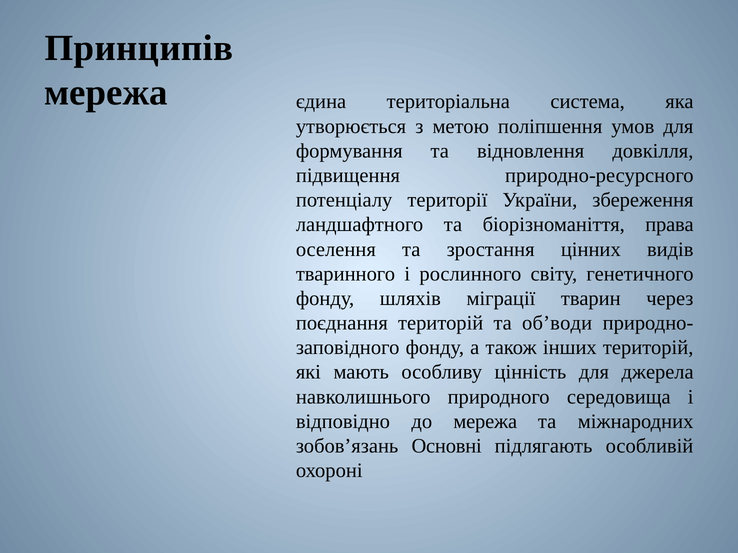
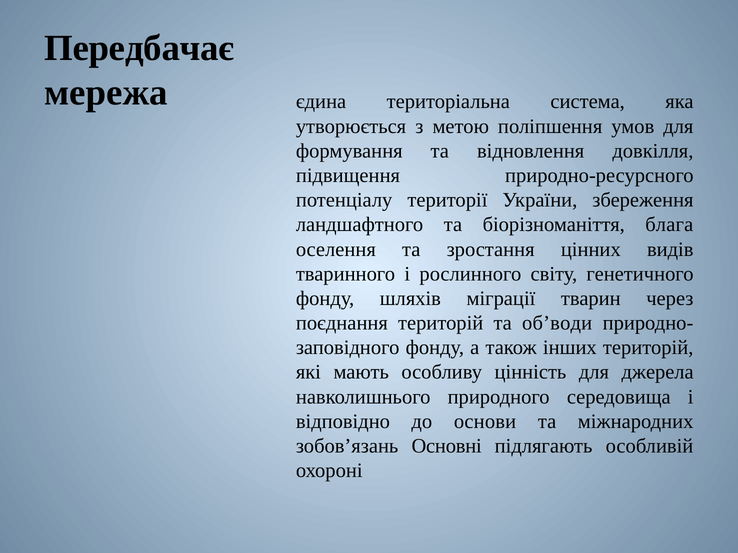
Принципів: Принципів -> Передбачає (139, 48)
права: права -> блага (669, 225)
до мережа: мережа -> основи (485, 422)
